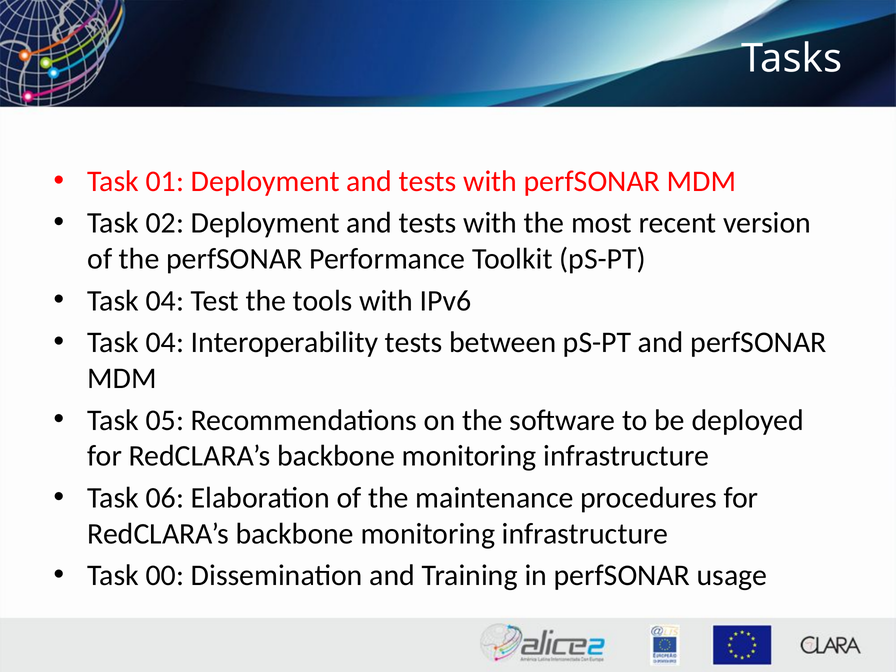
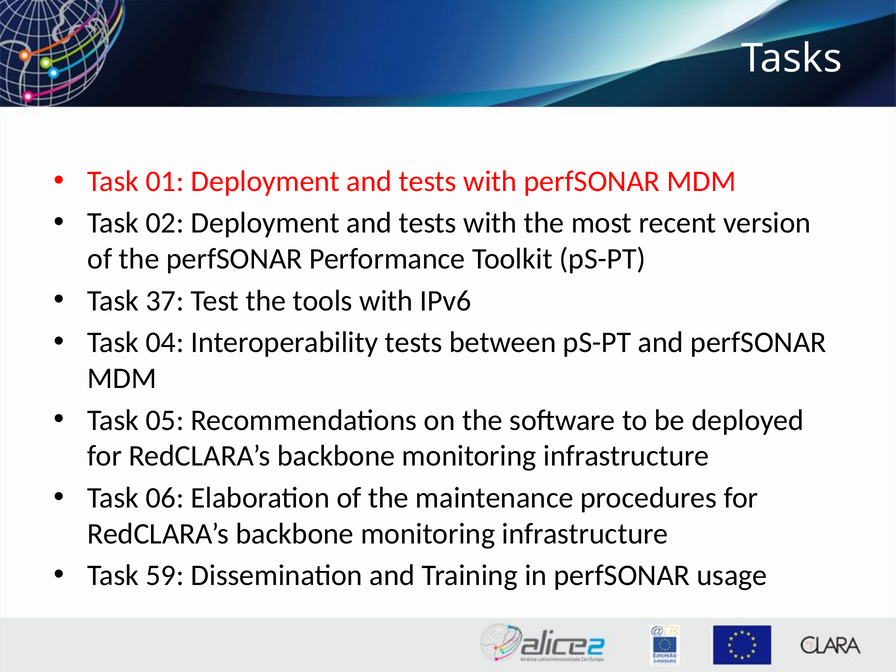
04: 04 -> 37 (165, 301)
00: 00 -> 59 (165, 575)
